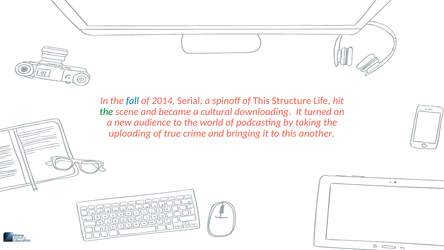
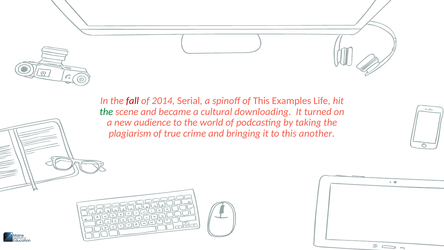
fall colour: blue -> red (132, 101)
Structure: Structure -> Examples (292, 101)
uploading: uploading -> plagiarism (130, 133)
